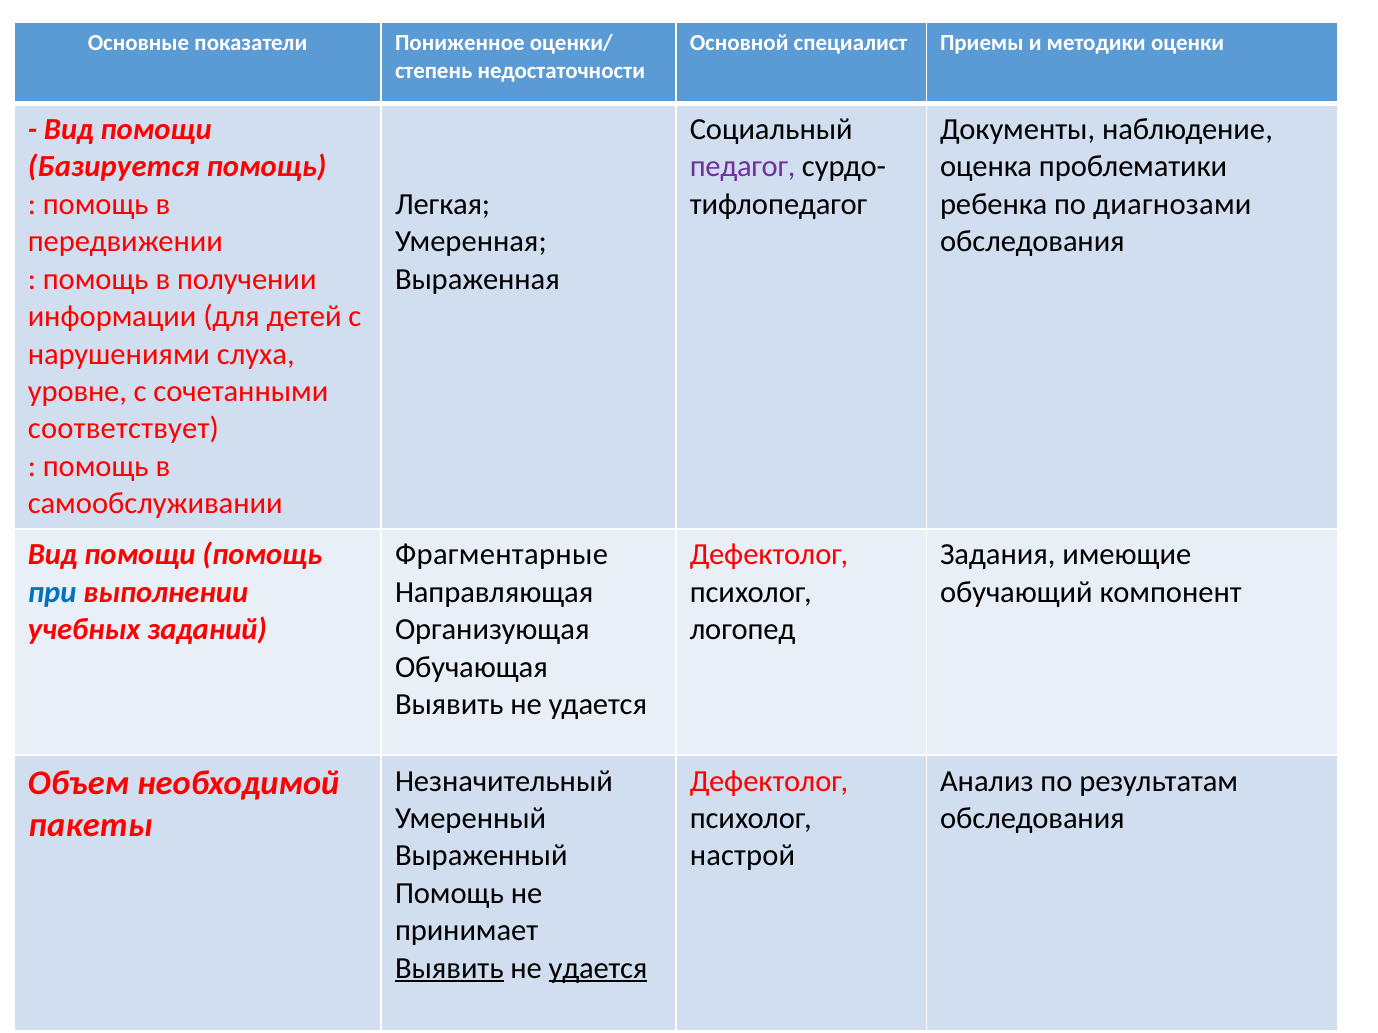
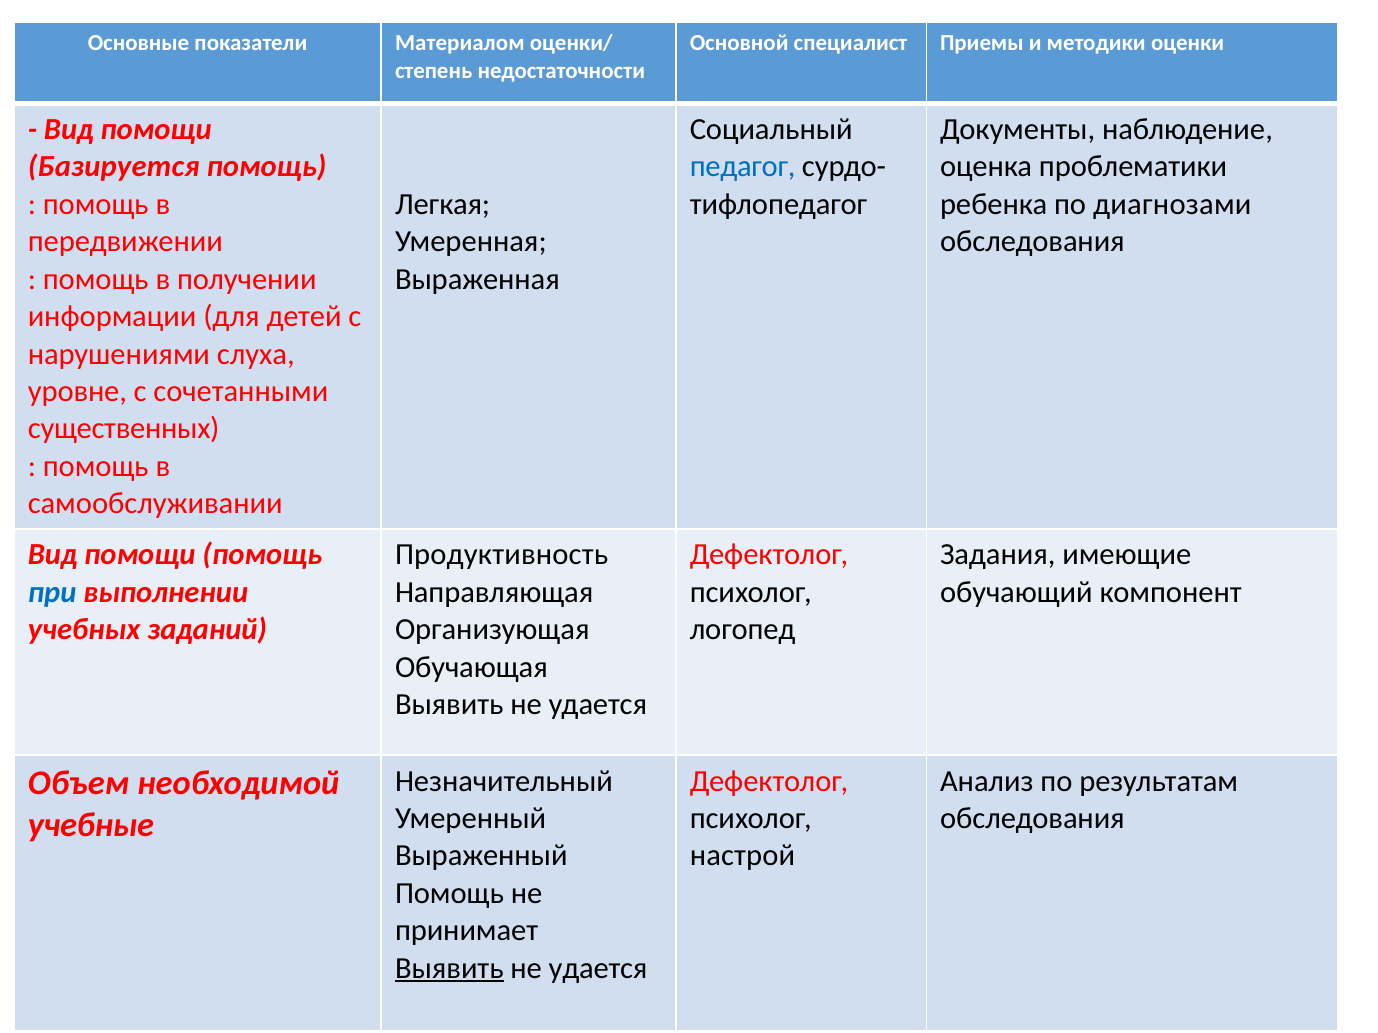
Пониженное: Пониженное -> Материалом (460, 43)
педагог colour: purple -> blue (743, 167)
соответствует: соответствует -> существенных (124, 429)
Фрагментарные: Фрагментарные -> Продуктивность (502, 555)
пакеты: пакеты -> учебные (91, 826)
удается underline: present -> none (598, 969)
